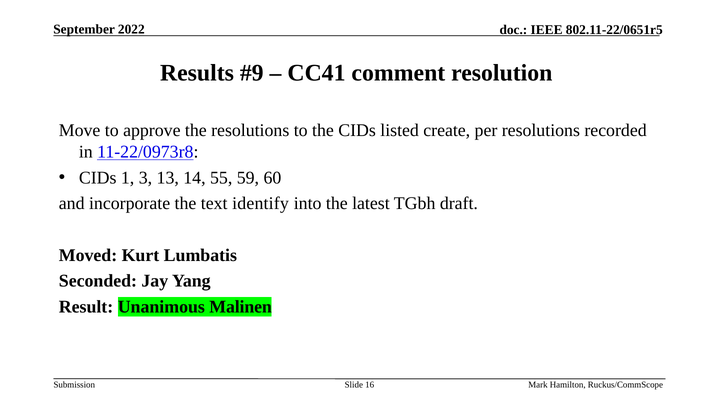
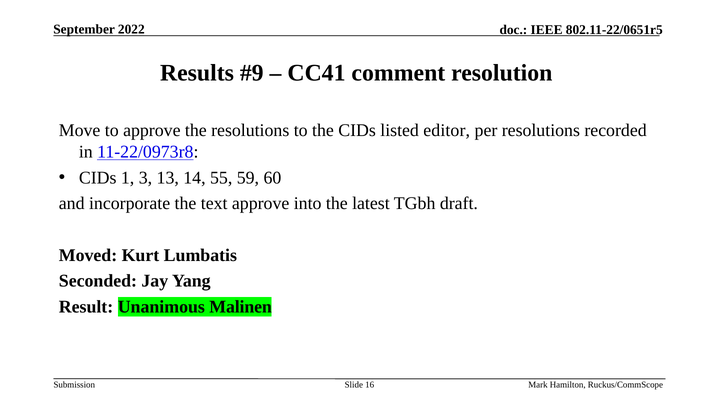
create: create -> editor (447, 130)
text identify: identify -> approve (261, 204)
